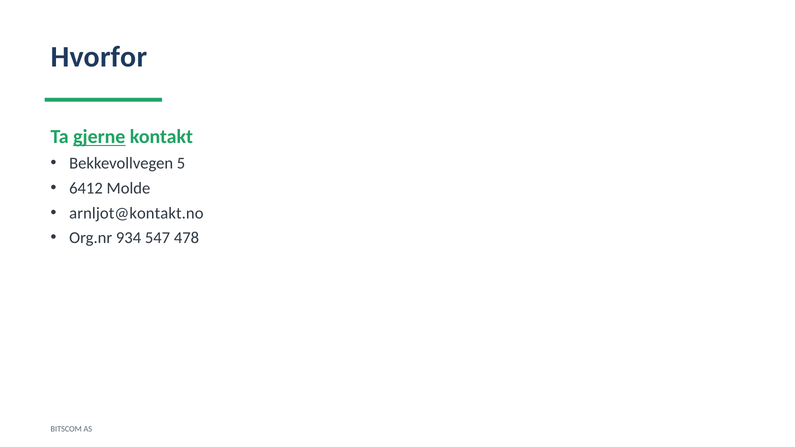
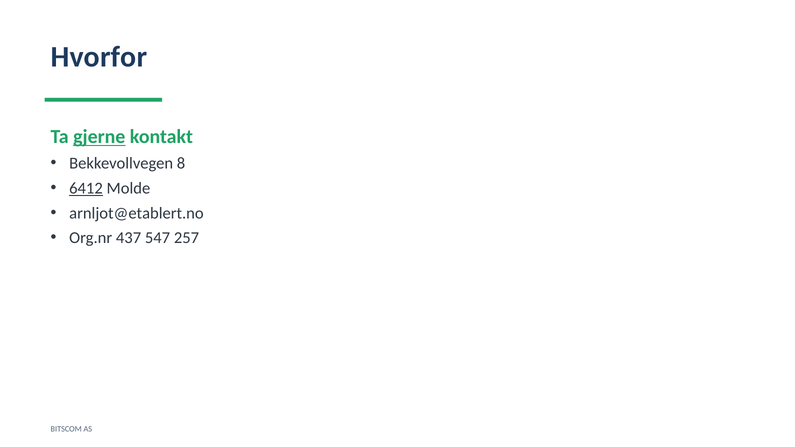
5: 5 -> 8 (181, 163)
6412 underline: none -> present (86, 188)
arnljot@kontakt.no: arnljot@kontakt.no -> arnljot@etablert.no (136, 213)
934: 934 -> 437 (129, 238)
478: 478 -> 257 (186, 238)
